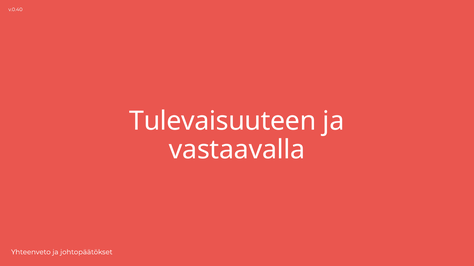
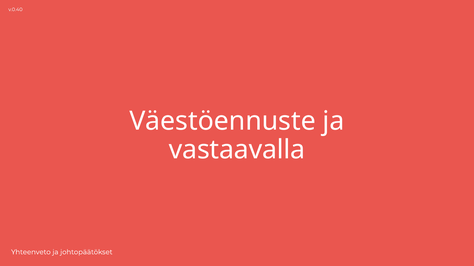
Tulevaisuuteen: Tulevaisuuteen -> Väestöennuste (223, 121)
